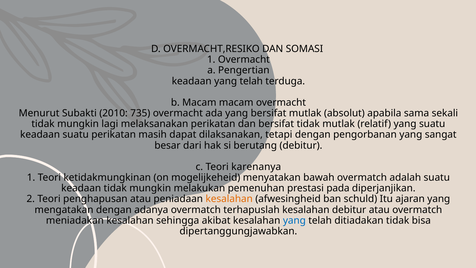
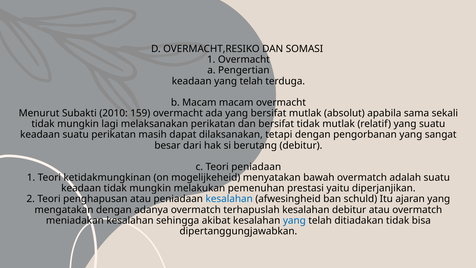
735: 735 -> 159 (140, 113)
Teori karenanya: karenanya -> peniadaan (256, 167)
pada: pada -> yaitu (338, 188)
kesalahan colour: orange -> blue (229, 199)
